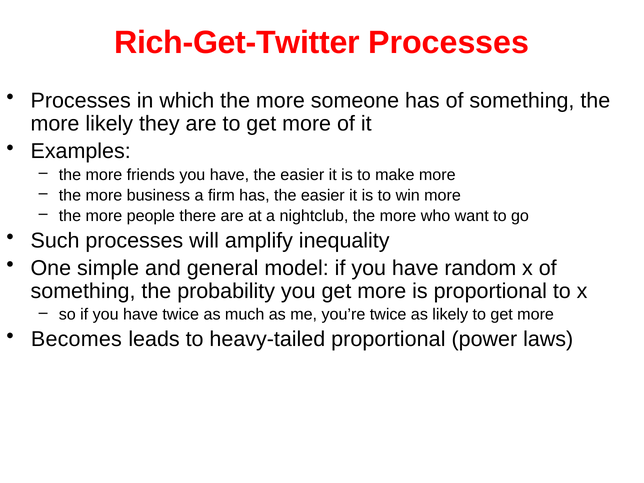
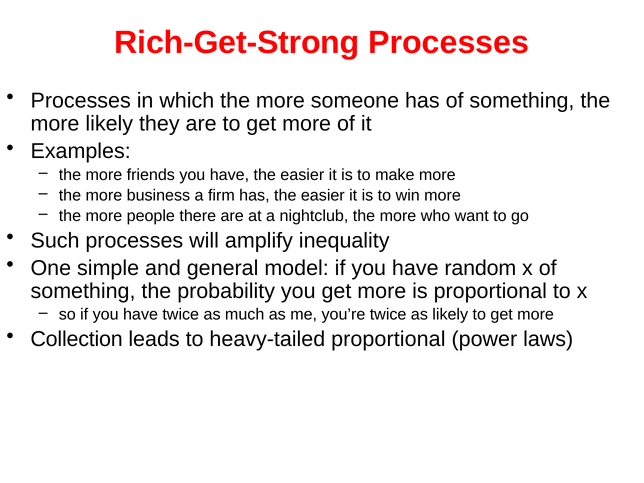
Rich-Get-Twitter: Rich-Get-Twitter -> Rich-Get-Strong (237, 42)
Becomes: Becomes -> Collection (77, 339)
